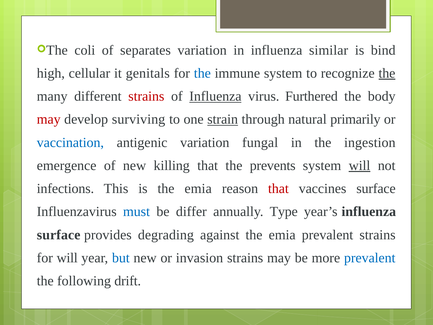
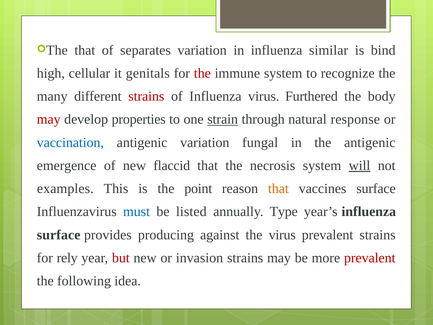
The coli: coli -> that (85, 50)
the colour: blue -> red (202, 73)
the underline: present -> none (387, 73)
Influenza underline: present -> none (215, 96)
surviving: surviving -> properties (139, 119)
primarily: primarily -> response (355, 119)
the ingestion: ingestion -> antigenic (370, 142)
killing: killing -> flaccid (172, 165)
prevents: prevents -> necrosis (273, 165)
infections: infections -> examples (65, 188)
is the emia: emia -> point (198, 188)
that colour: red -> orange (278, 188)
differ: differ -> listed (191, 212)
degrading: degrading -> producing (166, 235)
against the emia: emia -> virus (282, 235)
for will: will -> rely (67, 258)
but colour: blue -> red (121, 258)
prevalent colour: blue -> red (370, 258)
drift: drift -> idea (128, 281)
